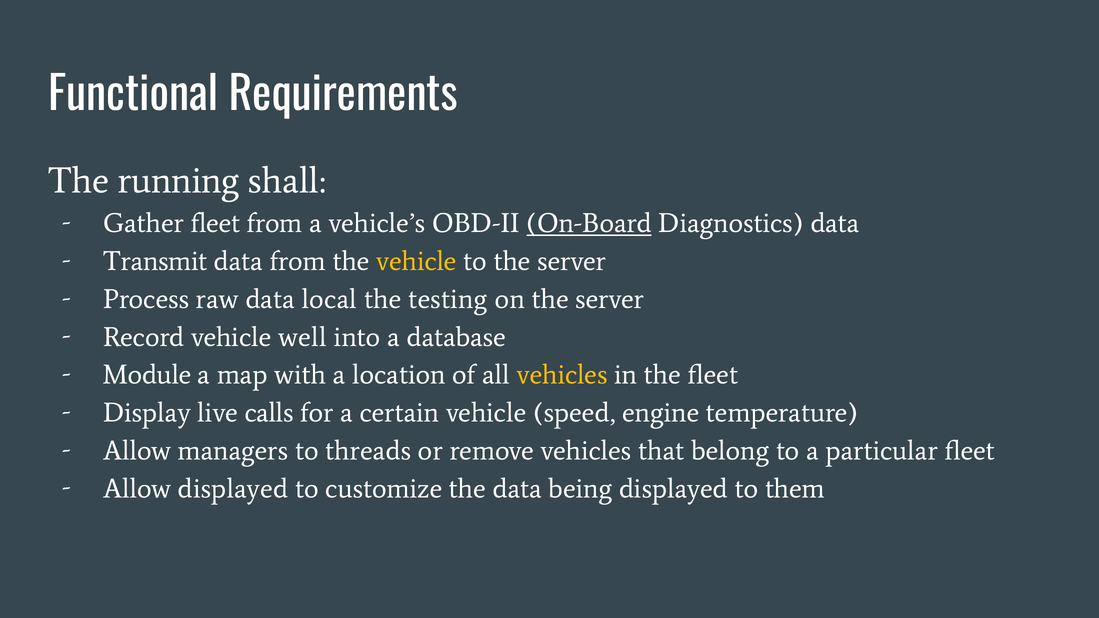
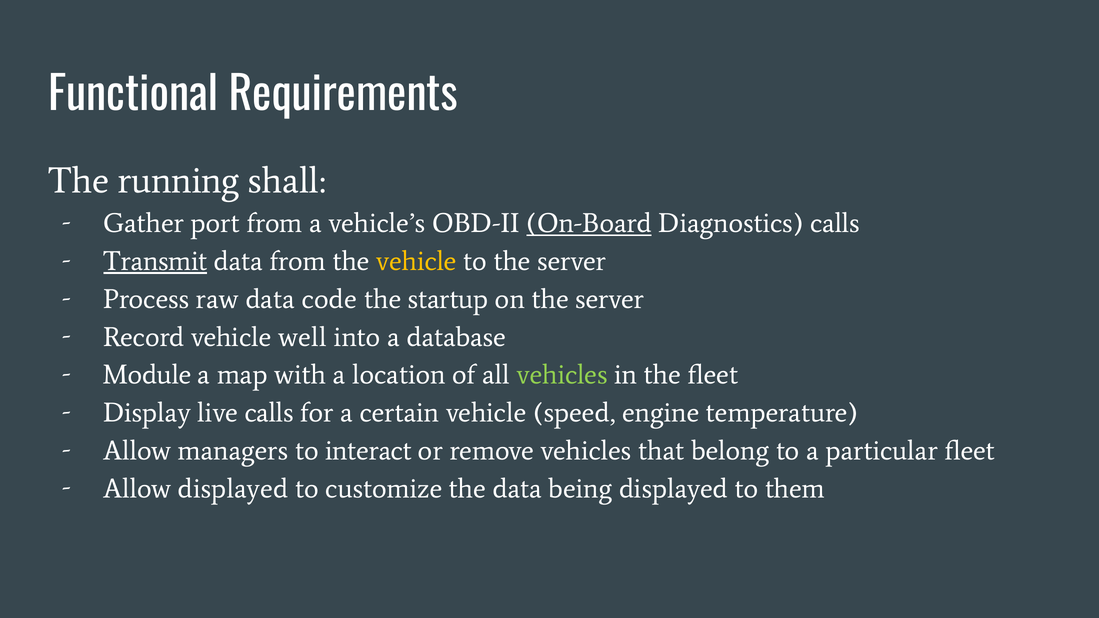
Gather fleet: fleet -> port (215, 223)
Diagnostics data: data -> calls (835, 223)
Transmit underline: none -> present (155, 261)
local: local -> code (329, 299)
testing: testing -> startup (448, 299)
vehicles colour: yellow -> light green (562, 375)
threads: threads -> interact (368, 451)
